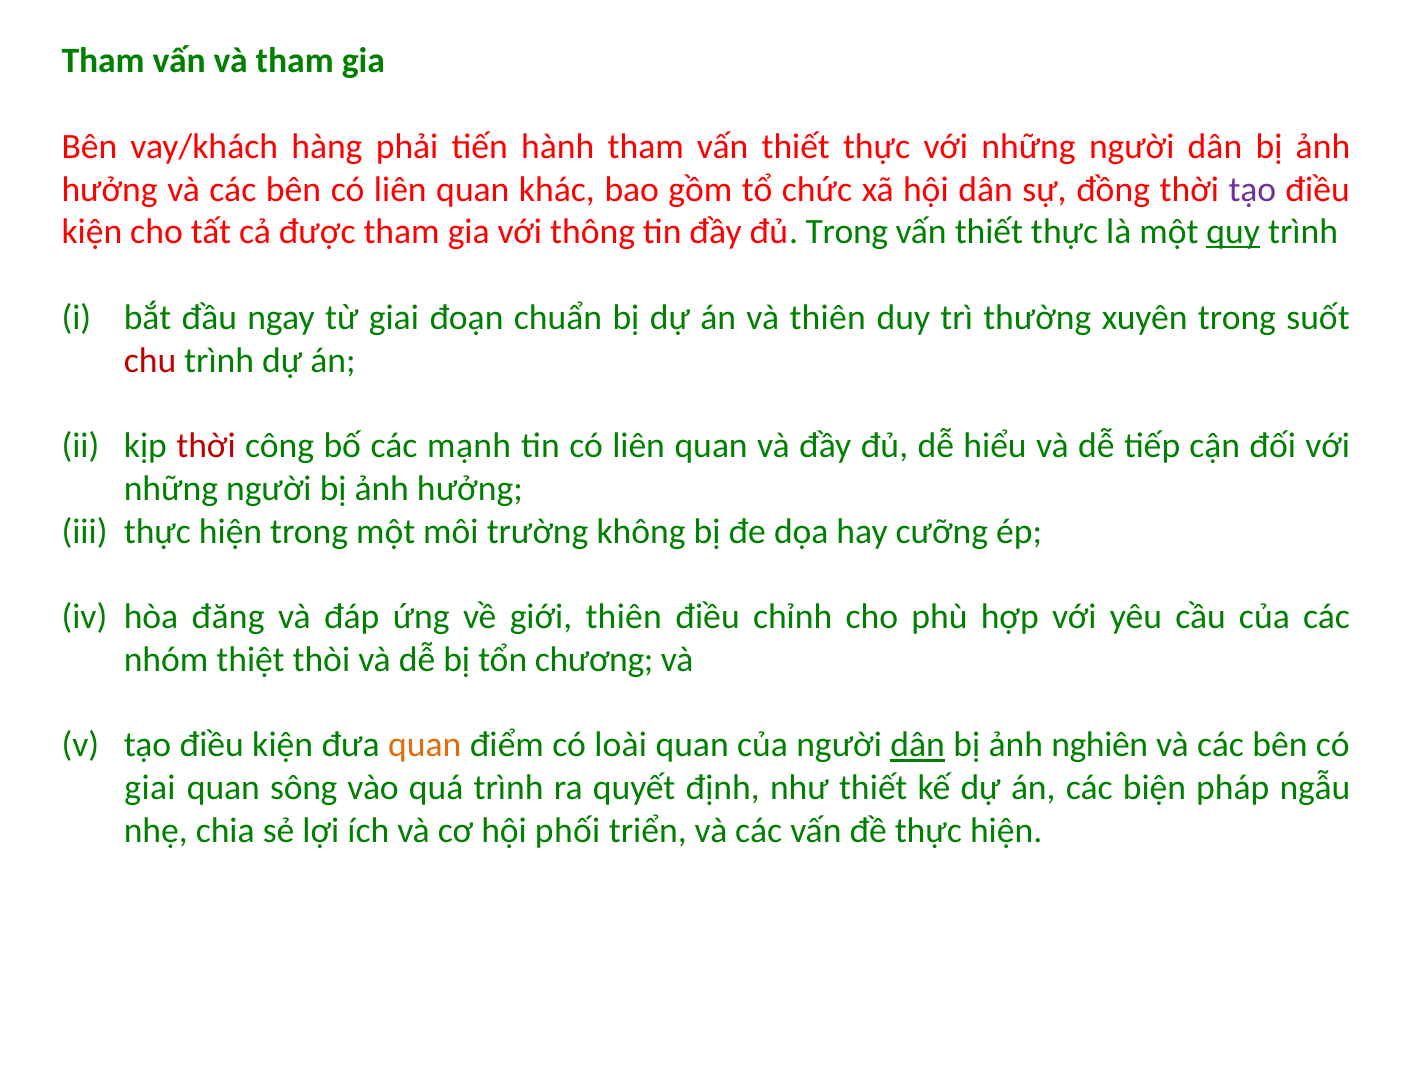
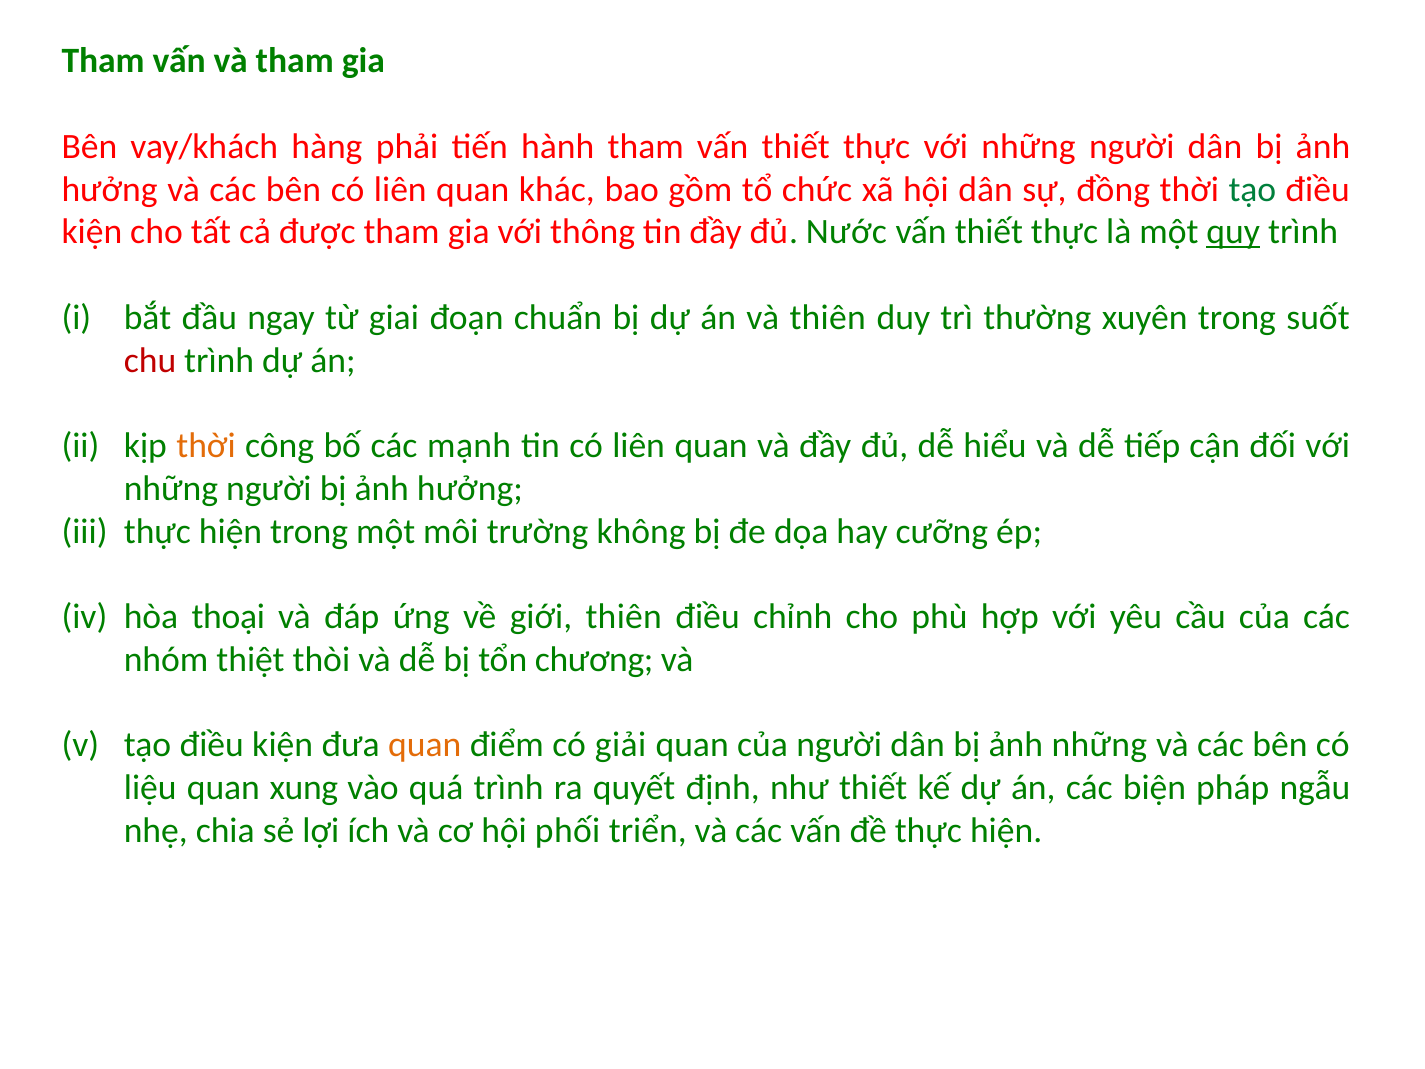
tạo colour: purple -> green (1252, 189)
đủ Trong: Trong -> Nước (846, 232)
thời colour: red -> orange (206, 446)
đăng: đăng -> thoại (228, 617)
loài: loài -> giải (621, 745)
dân underline: present -> none (918, 745)
ảnh nghiên: nghiên -> những (1099, 745)
giai: giai -> liệu (150, 788)
sông: sông -> xung (304, 788)
